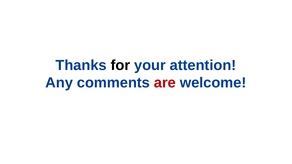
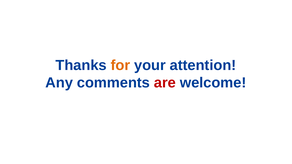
for colour: black -> orange (120, 65)
